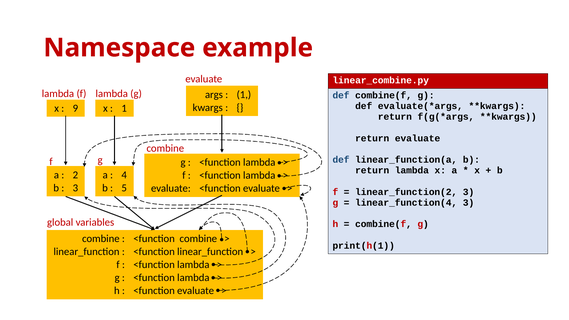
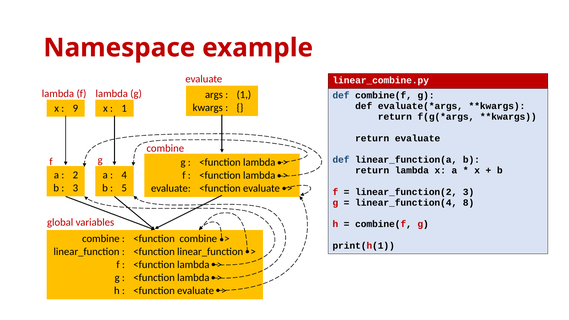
3: 3 -> 8 (469, 203)
